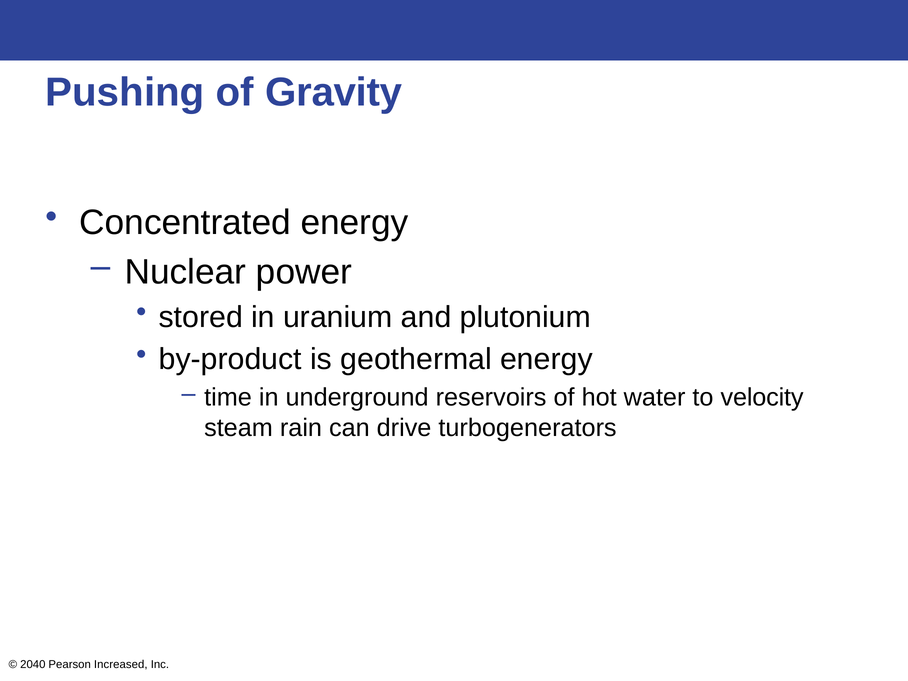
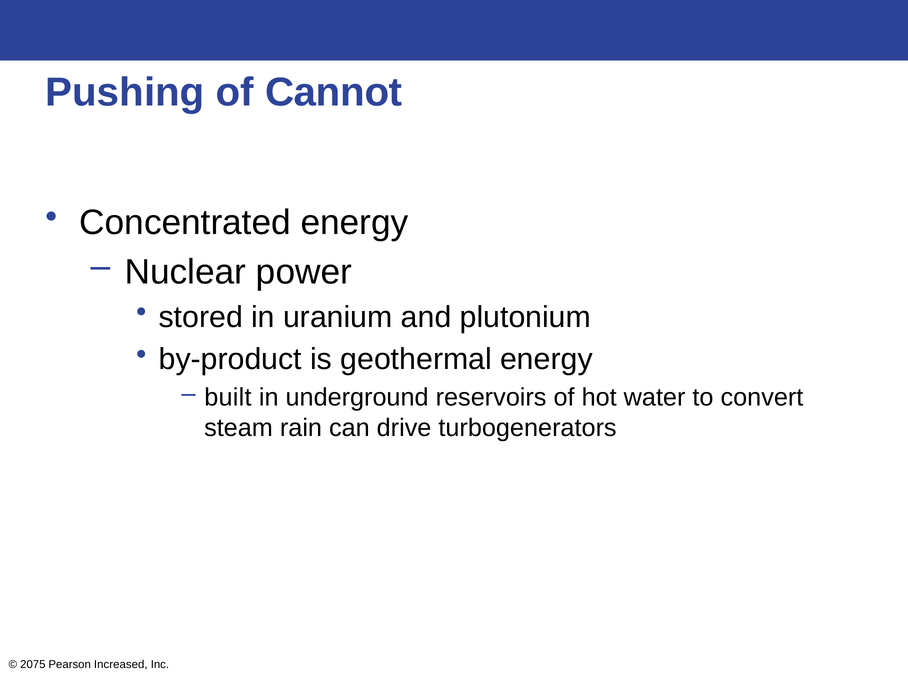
Gravity: Gravity -> Cannot (334, 93)
time: time -> built (228, 397)
velocity: velocity -> convert (762, 397)
2040: 2040 -> 2075 (33, 664)
